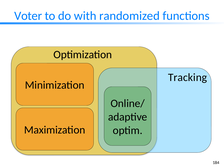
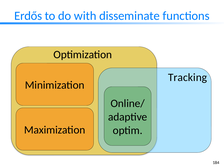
Voter: Voter -> Erdős (28, 16)
randomized: randomized -> disseminate (129, 16)
